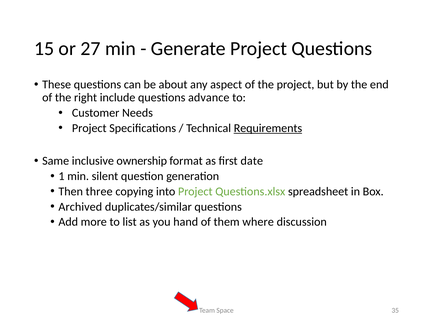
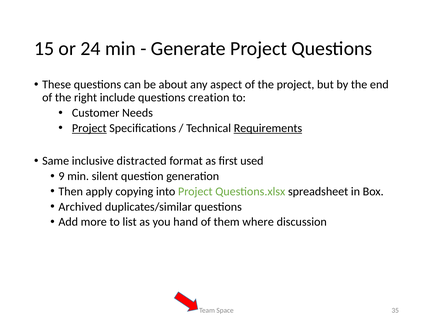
27: 27 -> 24 (91, 49)
advance: advance -> creation (209, 98)
Project underline: none -> present (89, 128)
ownership: ownership -> distracted (142, 161)
date: date -> used (252, 161)
1: 1 -> 9 (62, 176)
three: three -> apply (99, 191)
